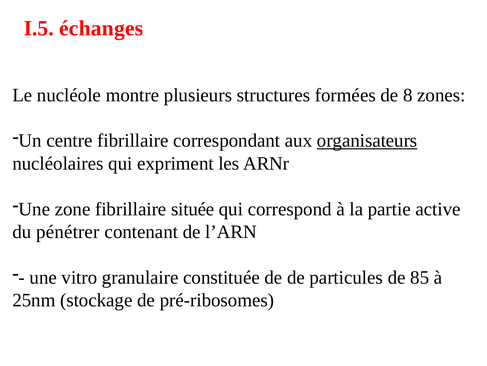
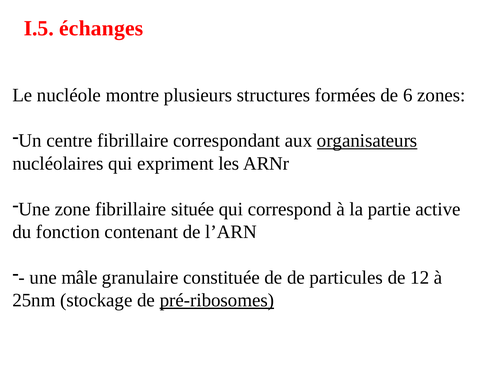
8: 8 -> 6 (408, 95)
pénétrer: pénétrer -> fonction (68, 231)
vitro: vitro -> mâle (80, 277)
85: 85 -> 12 (420, 277)
pré-ribosomes underline: none -> present (217, 300)
